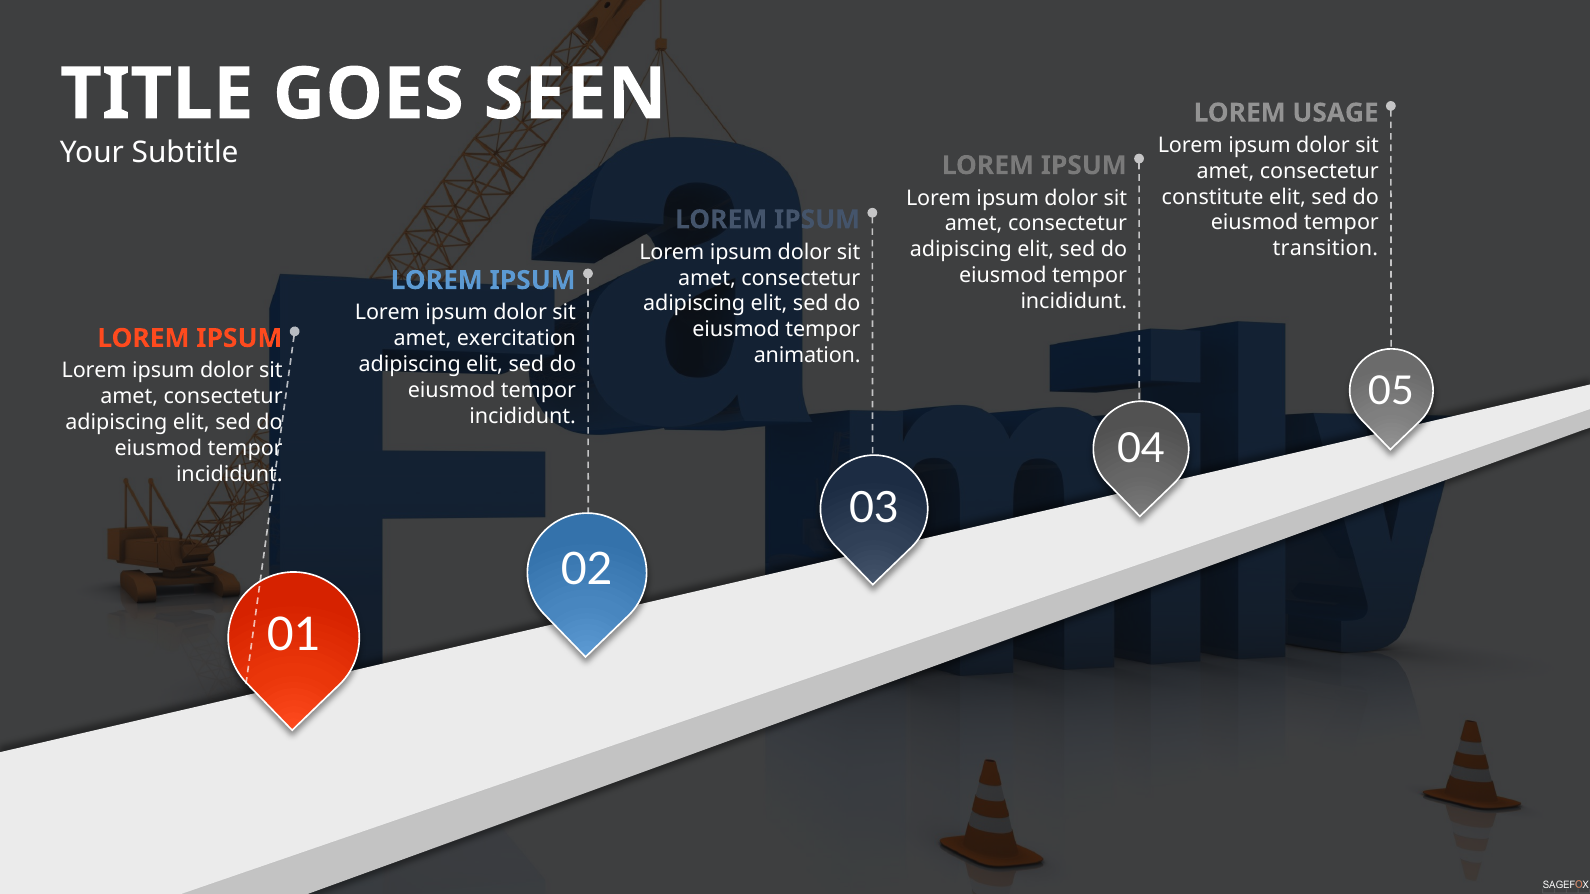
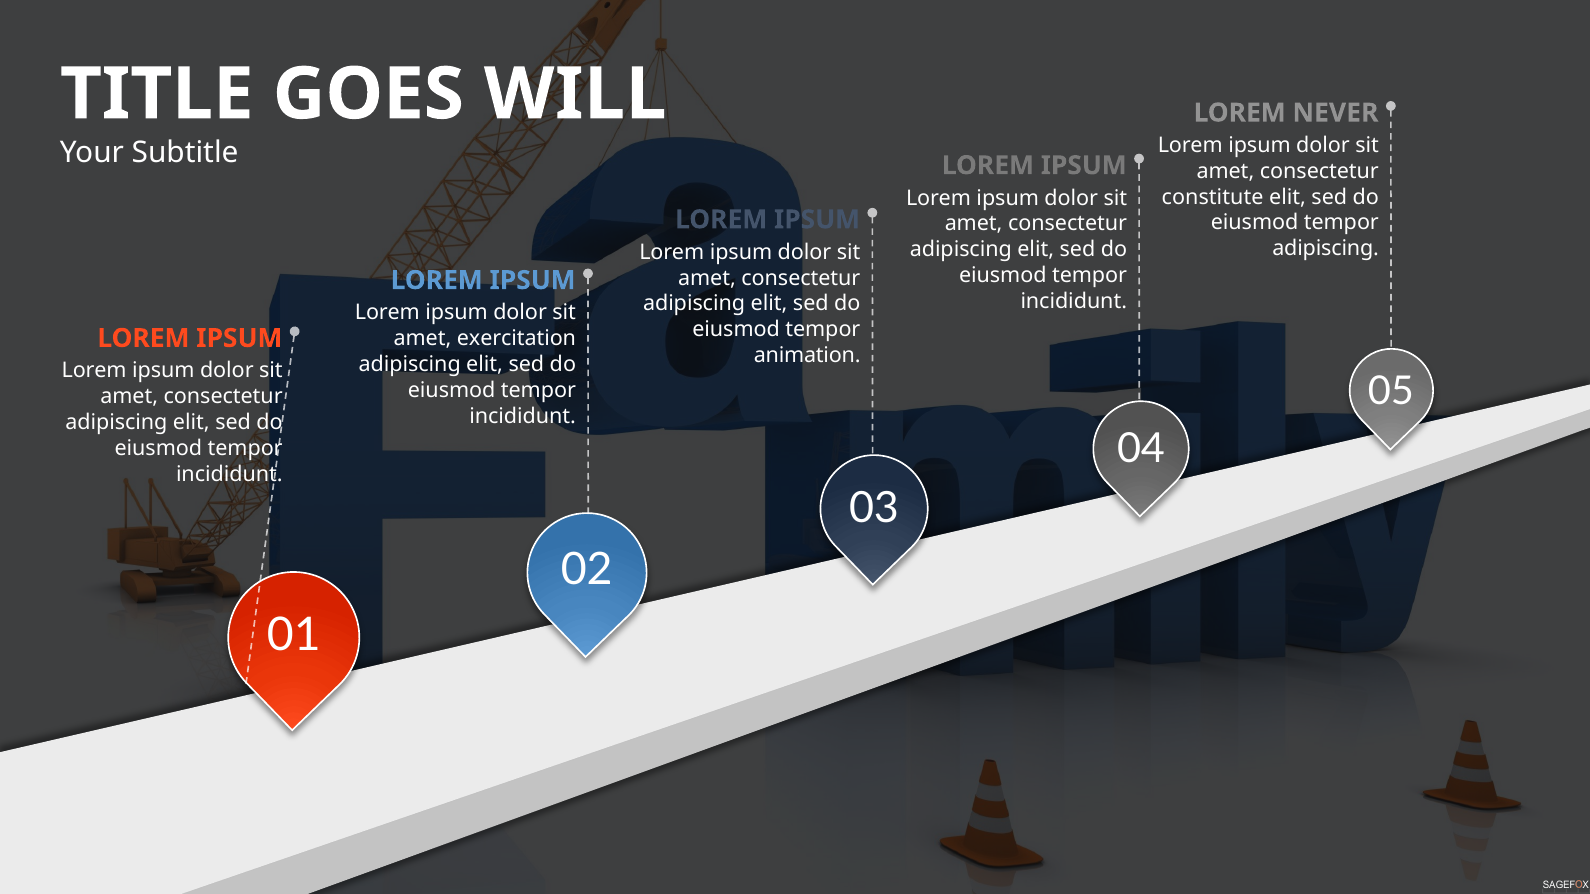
SEEN: SEEN -> WILL (575, 94)
USAGE: USAGE -> NEVER (1335, 113)
transition: transition -> adipiscing (1326, 249)
